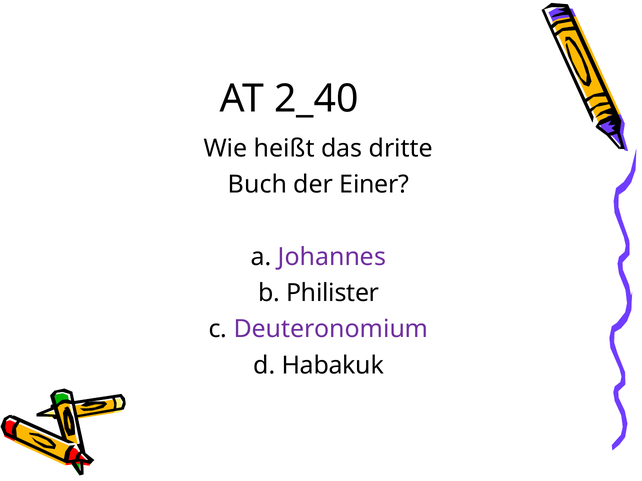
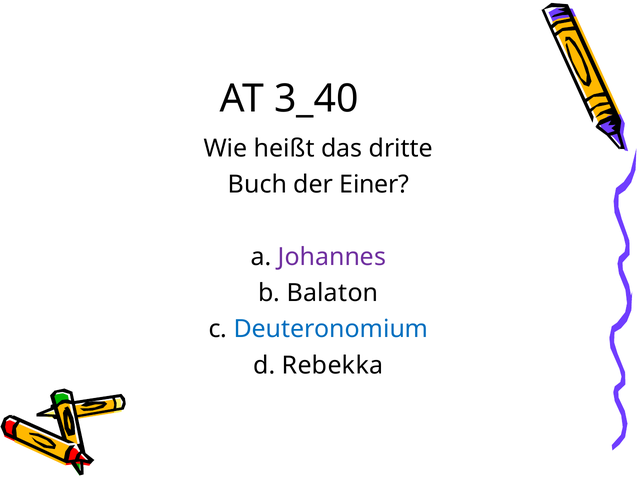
2_40: 2_40 -> 3_40 (316, 99)
Philister: Philister -> Balaton (332, 293)
Deuteronomium colour: purple -> blue (331, 330)
Habakuk: Habakuk -> Rebekka (332, 366)
